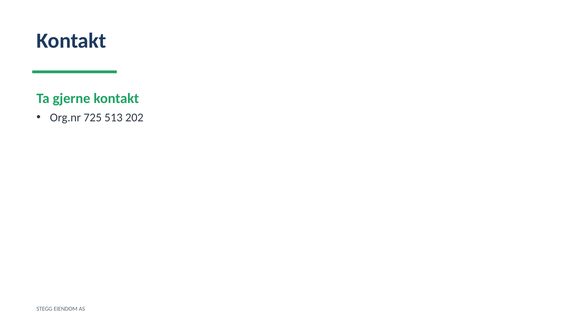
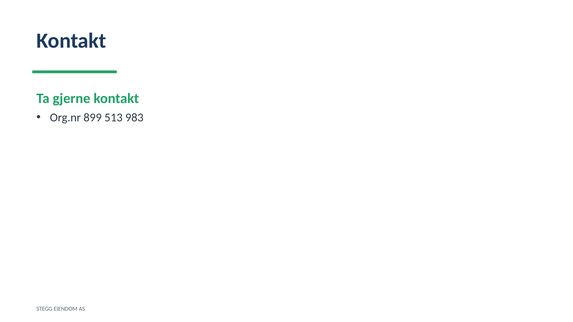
725: 725 -> 899 (93, 118)
202: 202 -> 983 (134, 118)
